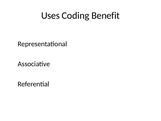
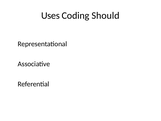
Benefit: Benefit -> Should (105, 16)
